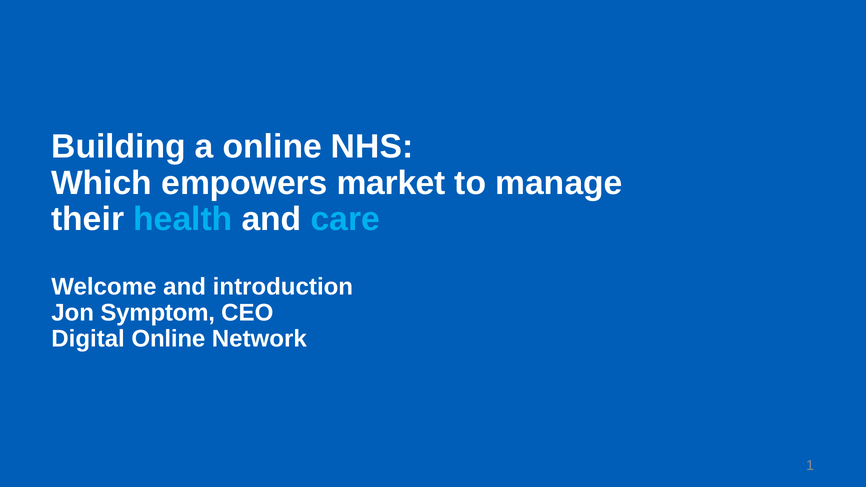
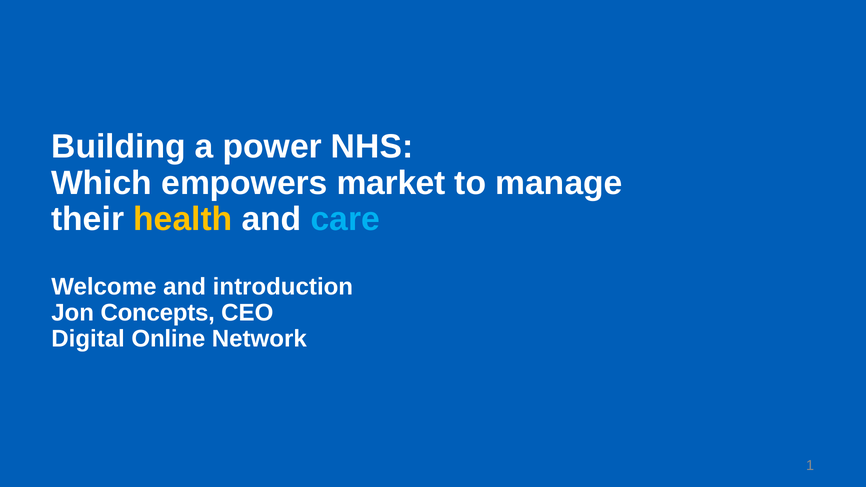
a online: online -> power (272, 147)
health colour: light blue -> yellow (183, 219)
Symptom: Symptom -> Concepts (158, 313)
